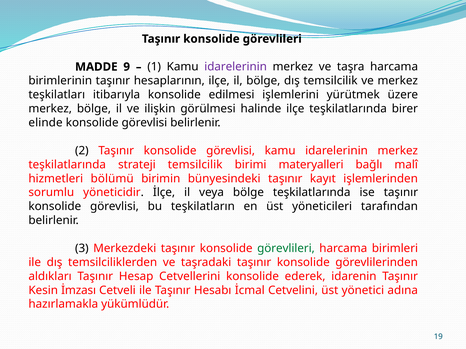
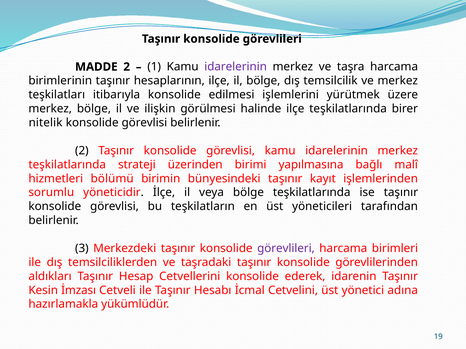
MADDE 9: 9 -> 2 (127, 67)
elinde: elinde -> nitelik (46, 123)
strateji temsilcilik: temsilcilik -> üzerinden (195, 165)
materyalleri: materyalleri -> yapılmasına (311, 165)
görevlileri colour: green -> purple (286, 249)
